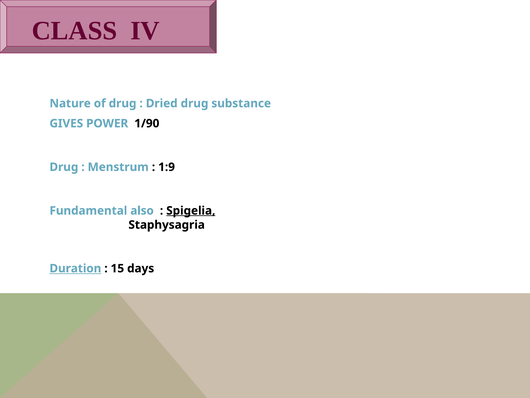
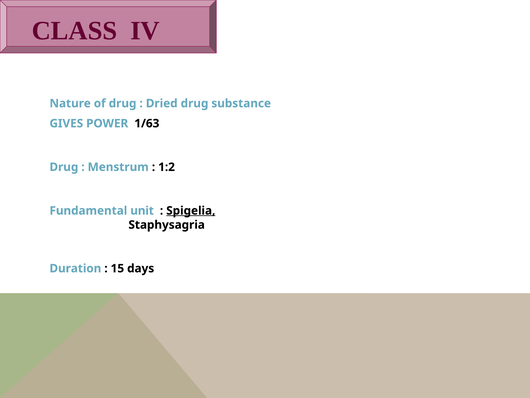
1/90: 1/90 -> 1/63 (147, 123)
1:9: 1:9 -> 1:2 (167, 167)
also: also -> unit (142, 210)
Duration underline: present -> none (75, 268)
